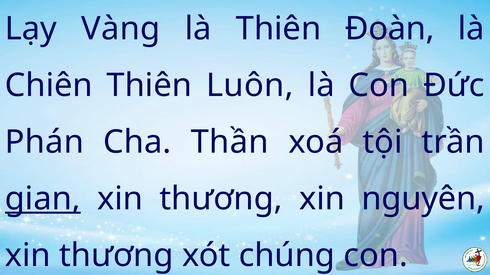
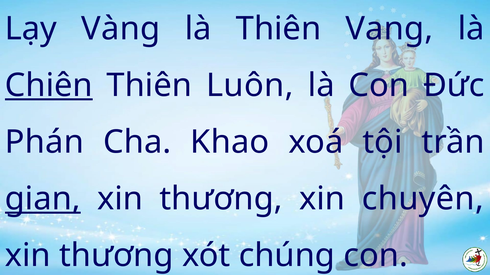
Đoàn: Đoàn -> Vang (389, 29)
Chiên underline: none -> present (49, 86)
Thần: Thần -> Khao (230, 142)
nguyên: nguyên -> chuyên (423, 199)
